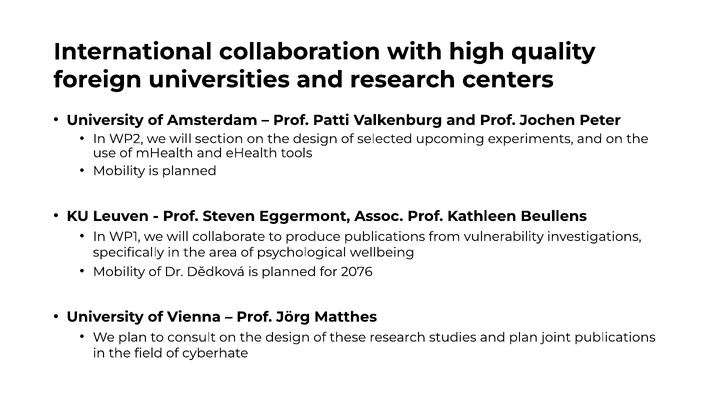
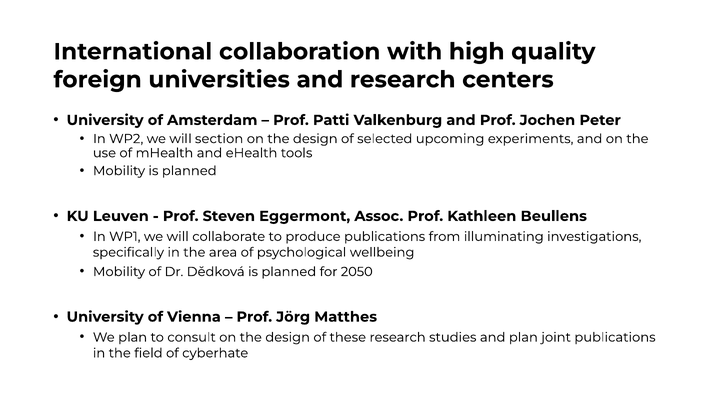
vulnerability: vulnerability -> illuminating (504, 237)
2076: 2076 -> 2050 (357, 272)
